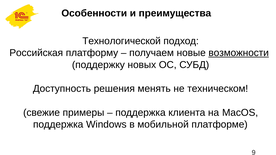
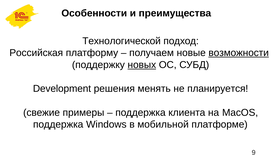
новых underline: none -> present (142, 65)
Доступность: Доступность -> Development (62, 89)
техническом: техническом -> планируется (218, 89)
